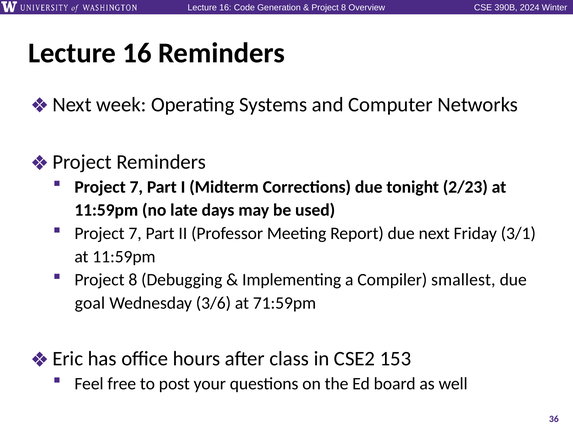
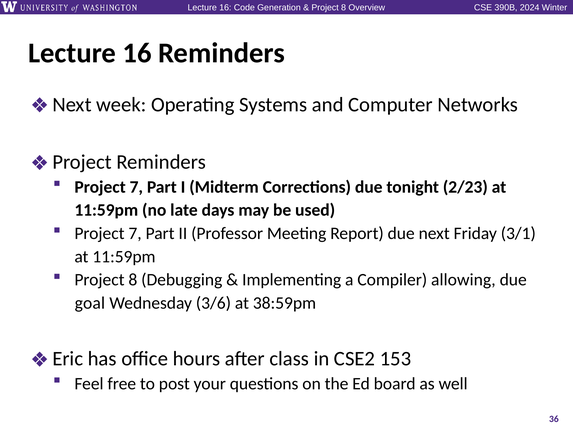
smallest: smallest -> allowing (463, 280)
71:59pm: 71:59pm -> 38:59pm (284, 303)
